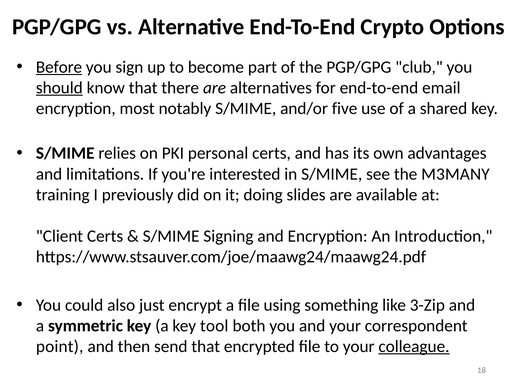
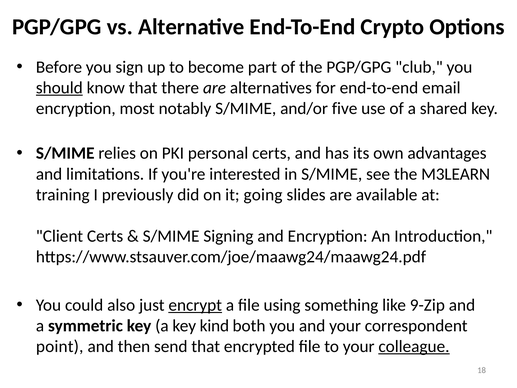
Before underline: present -> none (59, 67)
M3MANY: M3MANY -> M3LEARN (456, 174)
doing: doing -> going (263, 195)
encrypt underline: none -> present (195, 305)
3-Zip: 3-Zip -> 9-Zip (427, 305)
tool: tool -> kind (214, 326)
